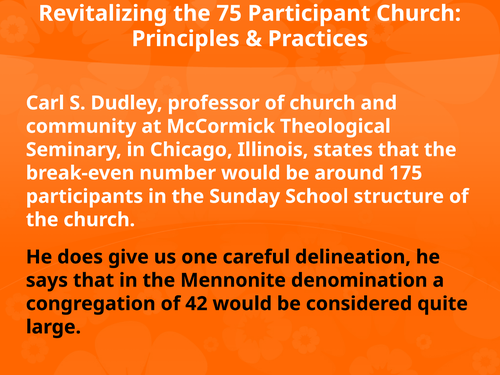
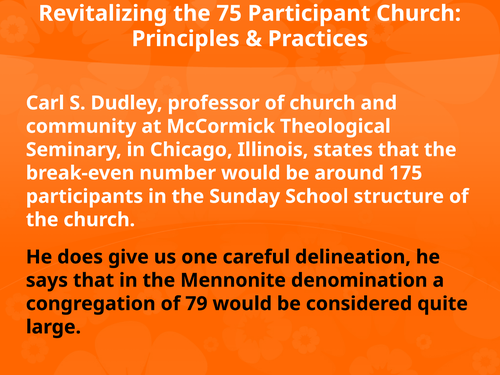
42: 42 -> 79 (196, 304)
